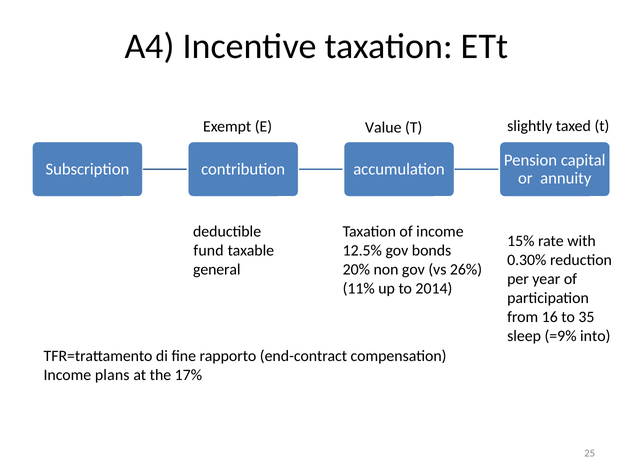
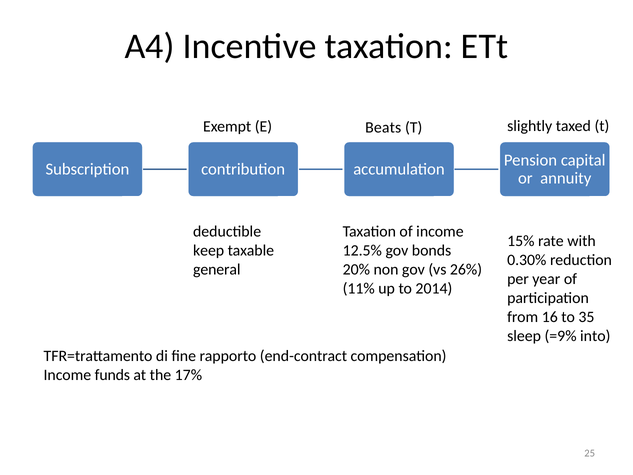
Value: Value -> Beats (383, 128)
fund: fund -> keep (209, 250)
plans: plans -> funds (112, 375)
